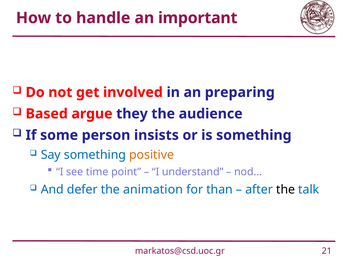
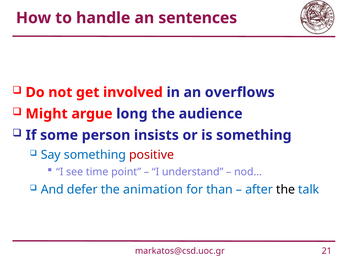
important: important -> sentences (198, 18)
preparing: preparing -> overflows (240, 92)
Based: Based -> Might (47, 114)
they: they -> long (132, 114)
positive colour: orange -> red (152, 155)
